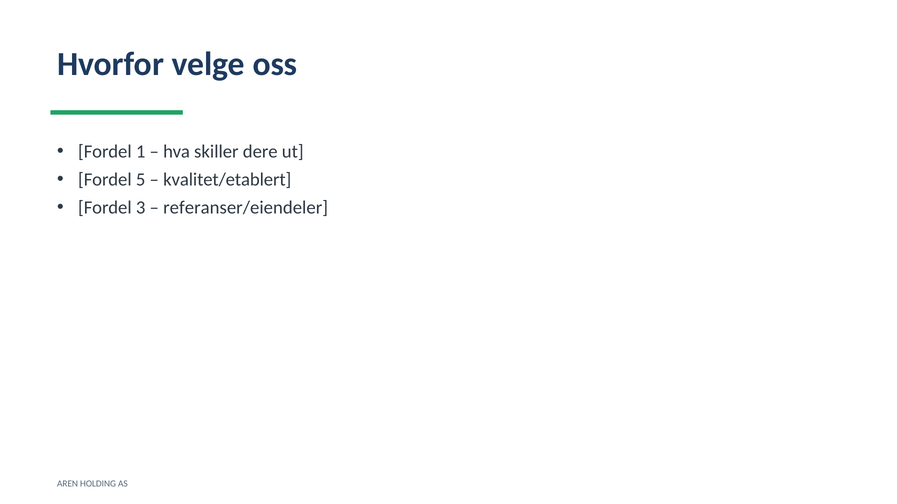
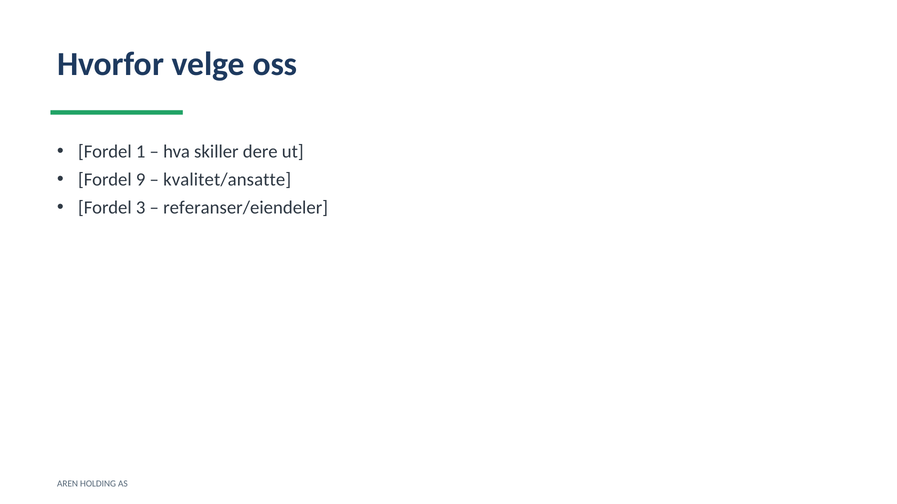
5: 5 -> 9 (141, 180)
kvalitet/etablert: kvalitet/etablert -> kvalitet/ansatte (227, 180)
